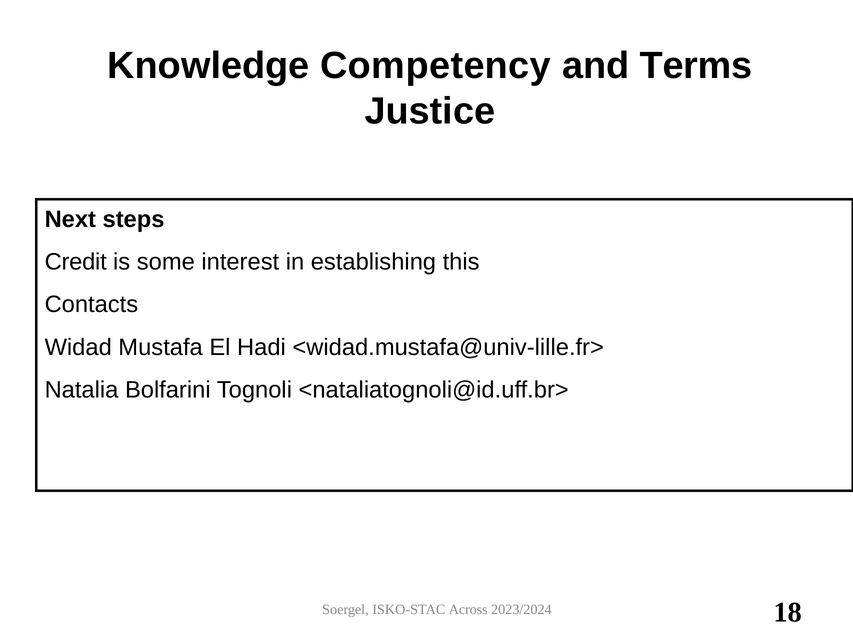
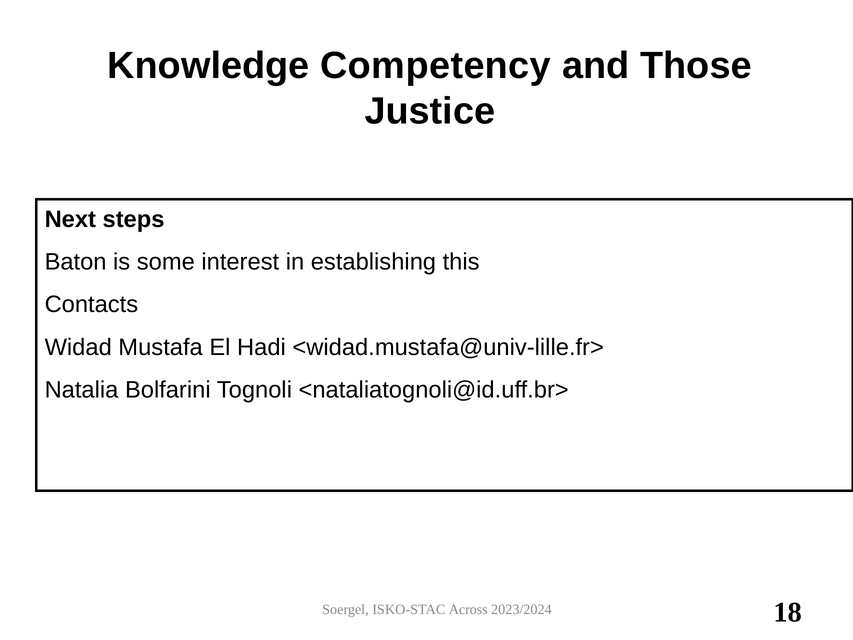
Terms: Terms -> Those (696, 66)
Credit: Credit -> Baton (76, 262)
